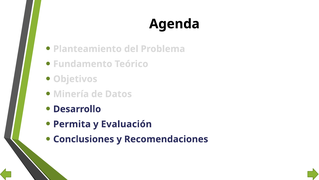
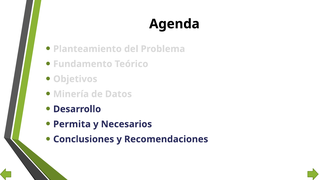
Evaluación: Evaluación -> Necesarios (126, 124)
